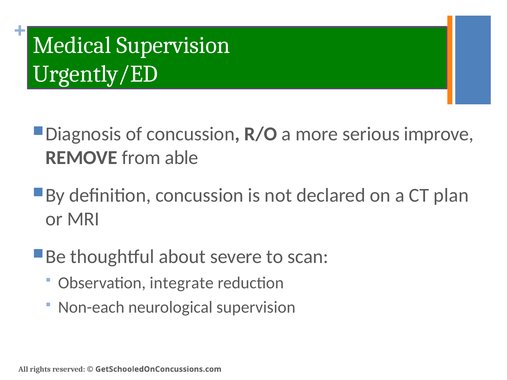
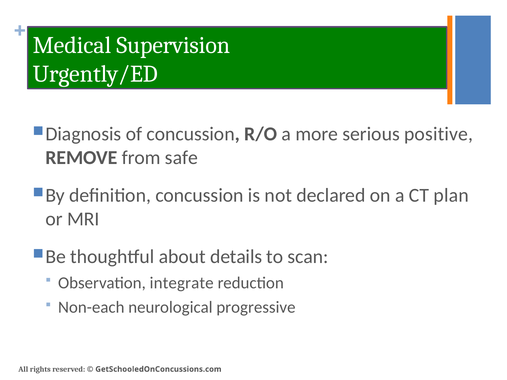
improve: improve -> positive (439, 134)
able: able -> safe (181, 158)
severe: severe -> details (236, 257)
neurological supervision: supervision -> progressive (256, 307)
